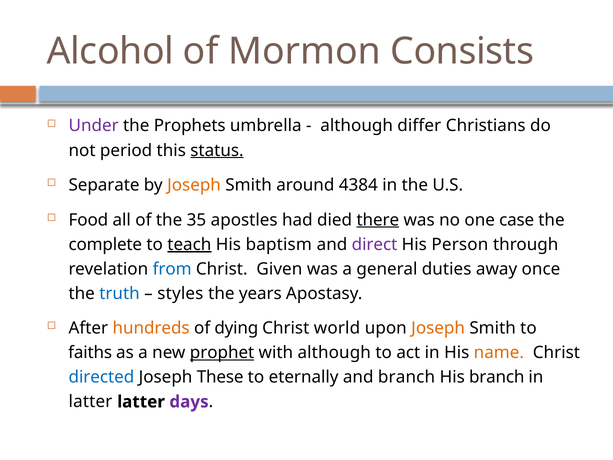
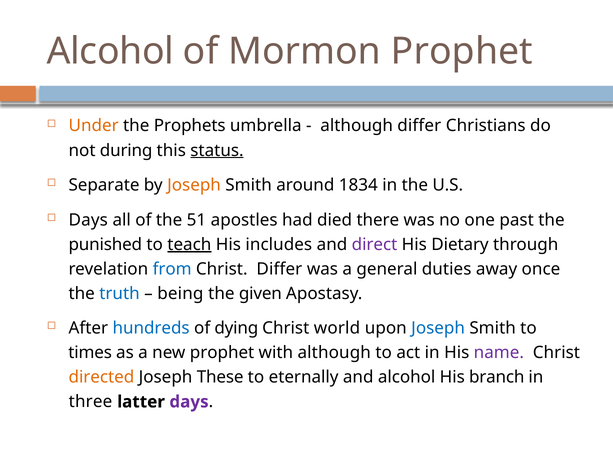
Mormon Consists: Consists -> Prophet (462, 51)
Under colour: purple -> orange (94, 126)
period: period -> during (126, 150)
4384: 4384 -> 1834 (358, 185)
Food: Food -> Days (88, 220)
35: 35 -> 51 (196, 220)
there underline: present -> none (378, 220)
case: case -> past (517, 220)
complete: complete -> punished (105, 244)
baptism: baptism -> includes (279, 244)
Person: Person -> Dietary (460, 244)
Christ Given: Given -> Differ (279, 269)
styles: styles -> being (180, 293)
years: years -> given (260, 293)
hundreds colour: orange -> blue (151, 328)
Joseph colour: orange -> blue (438, 328)
faiths: faiths -> times (90, 353)
prophet underline: present -> none (222, 353)
name colour: orange -> purple (499, 353)
directed colour: blue -> orange (101, 377)
and branch: branch -> alcohol (407, 377)
latter: latter -> three (91, 402)
